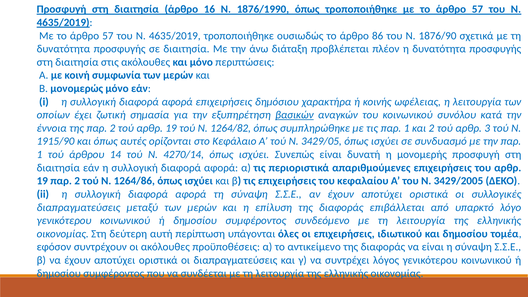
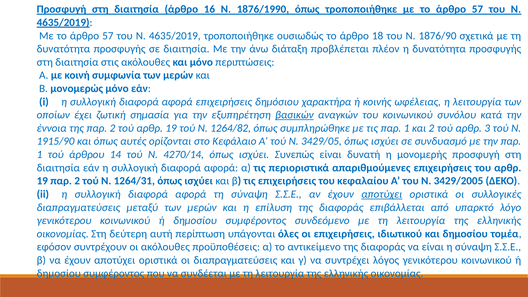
86: 86 -> 18 (378, 36)
1264/86: 1264/86 -> 1264/31 (134, 181)
αποτύχει underline: none -> present (382, 194)
